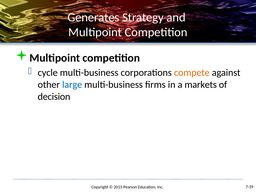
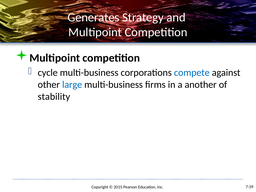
compete colour: orange -> blue (192, 73)
markets: markets -> another (201, 85)
decision: decision -> stability (54, 97)
